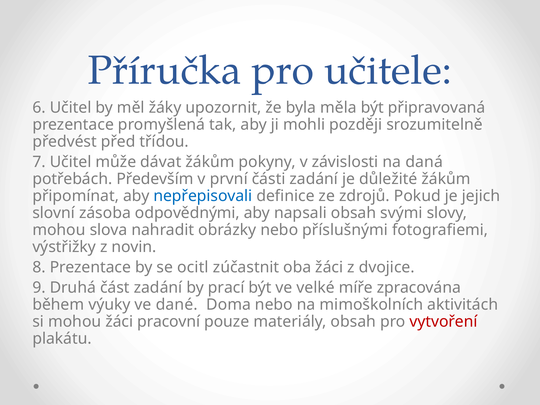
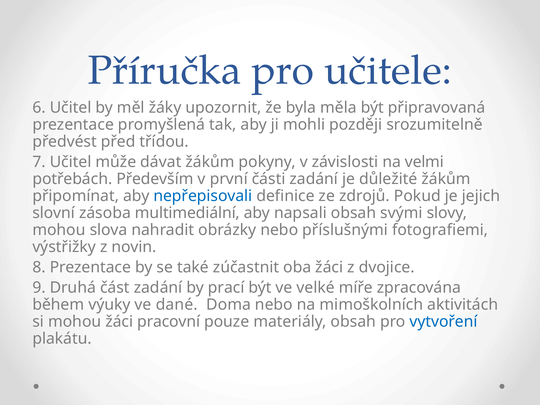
daná: daná -> velmi (424, 162)
odpovědnými: odpovědnými -> multimediální (187, 213)
ocitl: ocitl -> také (193, 267)
vytvoření colour: red -> blue (444, 322)
